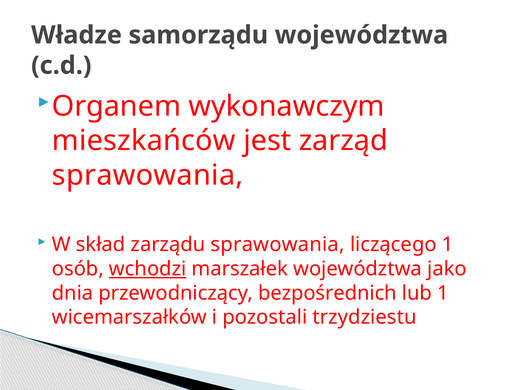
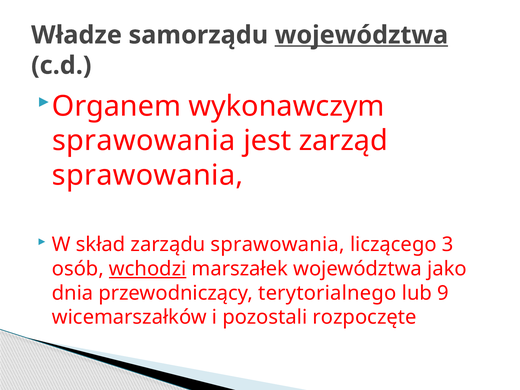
województwa underline: none -> present (361, 35)
mieszkańców: mieszkańców -> sprawowania (144, 141)
liczącego 1: 1 -> 3 (448, 245)
bezpośrednich: bezpośrednich -> terytorialnego (327, 293)
lub 1: 1 -> 9 (443, 293)
trzydziestu: trzydziestu -> rozpoczęte (365, 317)
